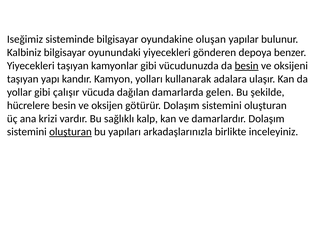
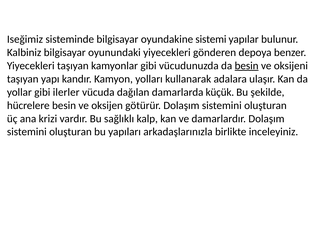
oluşan: oluşan -> sistemi (211, 39)
çalışır: çalışır -> ilerler (66, 92)
gelen: gelen -> küçük (220, 92)
oluşturan underline: present -> none (70, 132)
